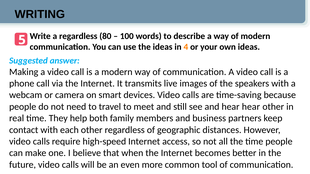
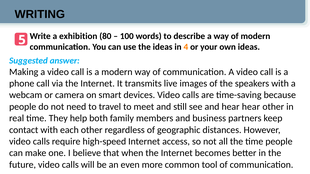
a regardless: regardless -> exhibition (78, 36)
